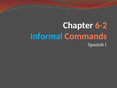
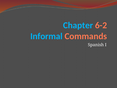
Chapter colour: white -> light blue (78, 25)
